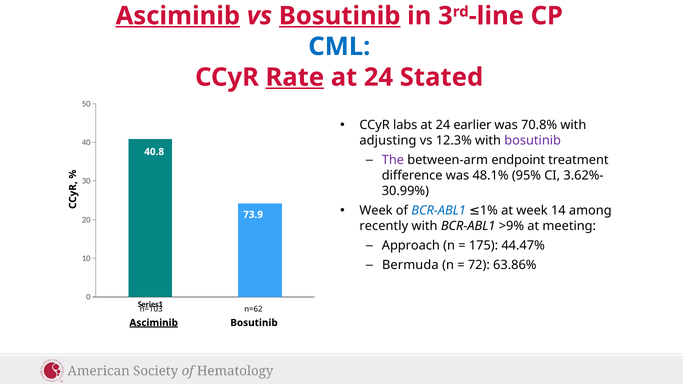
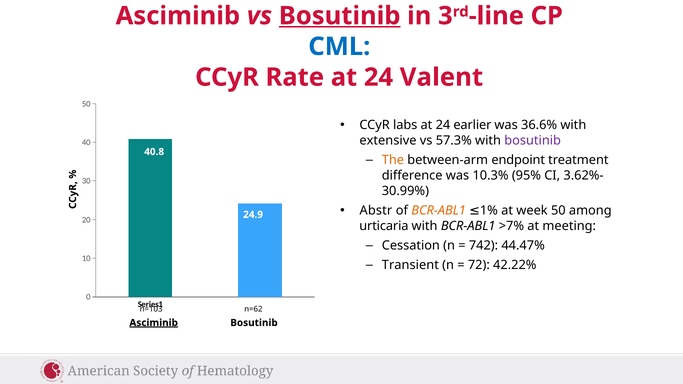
Asciminib underline: present -> none (178, 16)
Rate underline: present -> none (295, 77)
Stated: Stated -> Valent (441, 77)
70.8%: 70.8% -> 36.6% (539, 125)
adjusting: adjusting -> extensive (388, 141)
12.3%: 12.3% -> 57.3% (454, 141)
The colour: purple -> orange (393, 160)
48.1%: 48.1% -> 10.3% (491, 176)
Week: Week -> Abstr (376, 211)
BCR-ABL1 colour: blue -> orange (439, 211)
week 14: 14 -> 50 (558, 211)
73.9: 73.9 -> 24.9 (253, 215)
recently: recently -> urticaria (384, 226)
>9%: >9% -> >7% (511, 226)
Approach: Approach -> Cessation (411, 246)
175: 175 -> 742 (484, 246)
Bermuda: Bermuda -> Transient (410, 265)
63.86%: 63.86% -> 42.22% (515, 265)
